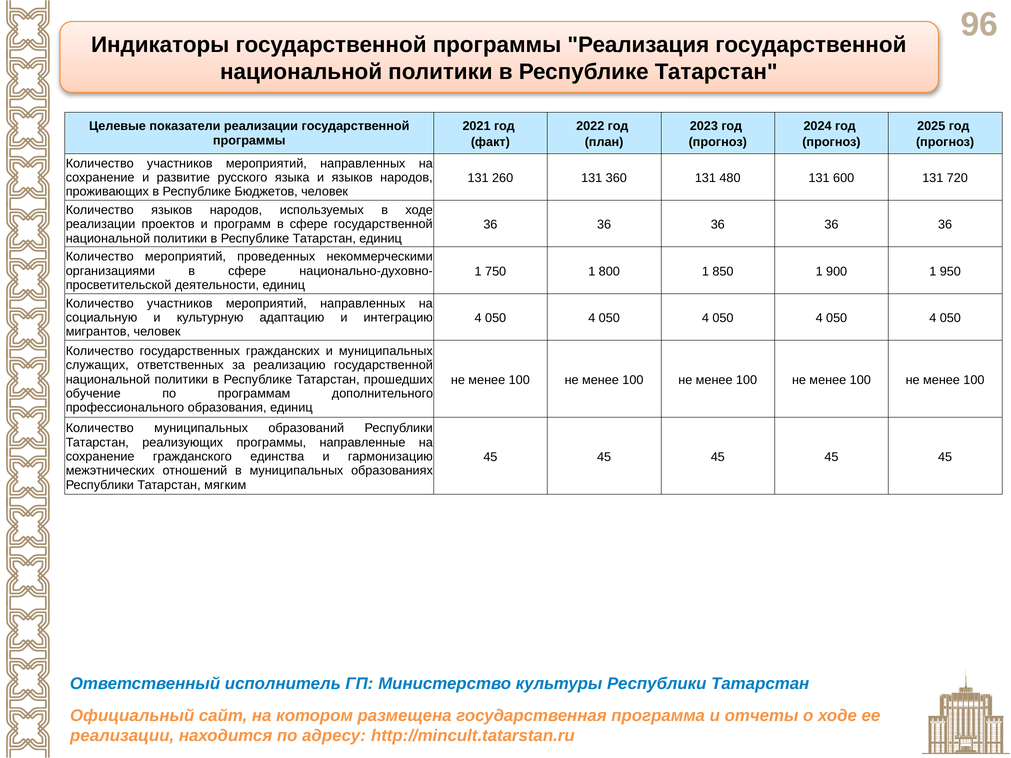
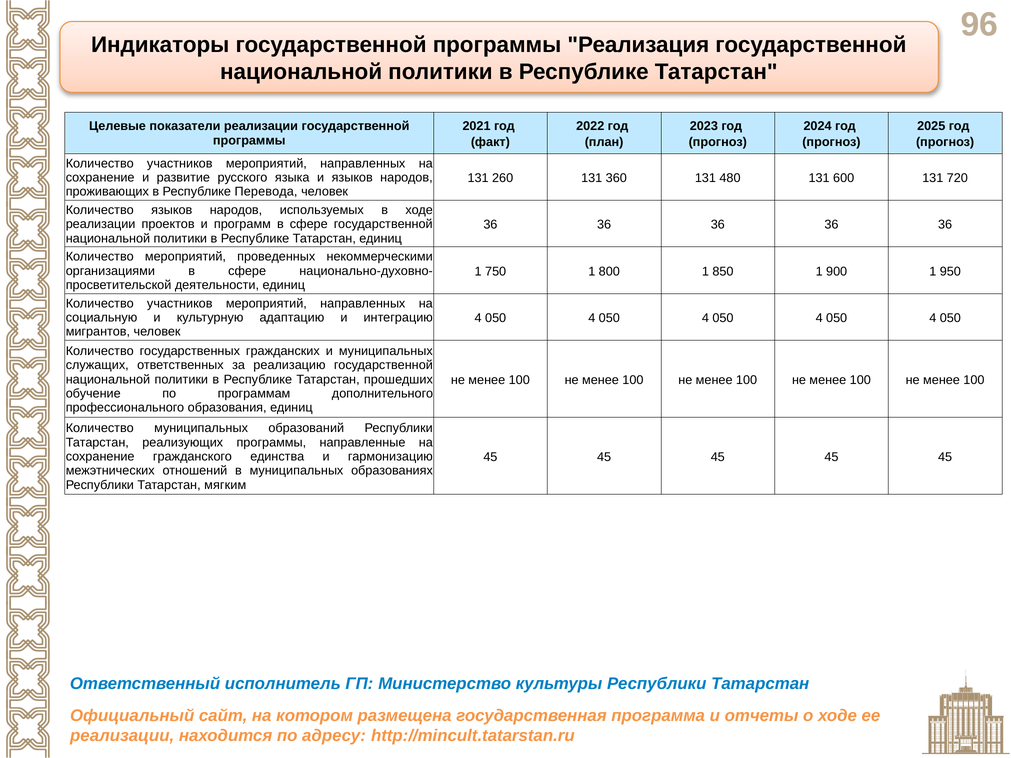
Бюджетов: Бюджетов -> Перевода (266, 192)
